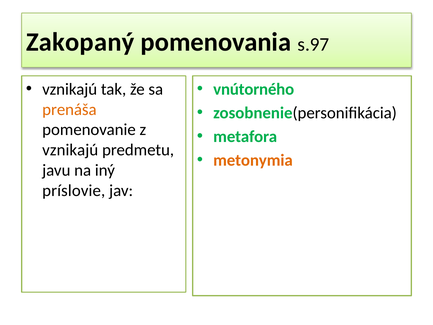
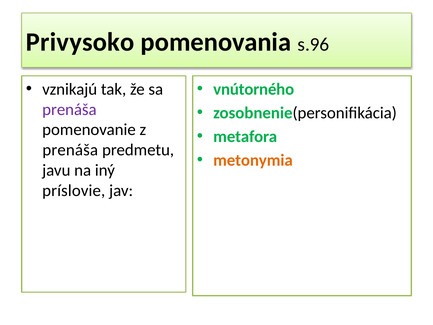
Zakopaný: Zakopaný -> Privysoko (80, 42)
s.97: s.97 -> s.96 (313, 44)
prenáša colour: orange -> purple (69, 109)
vznikajú: vznikajú -> prenáša (70, 150)
